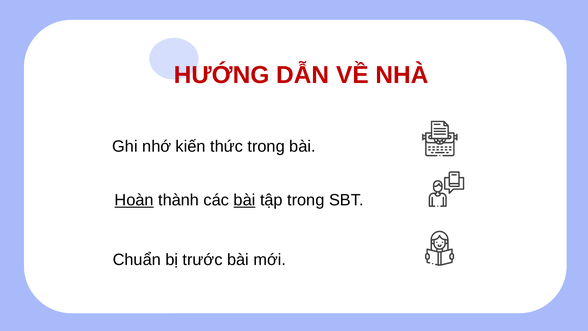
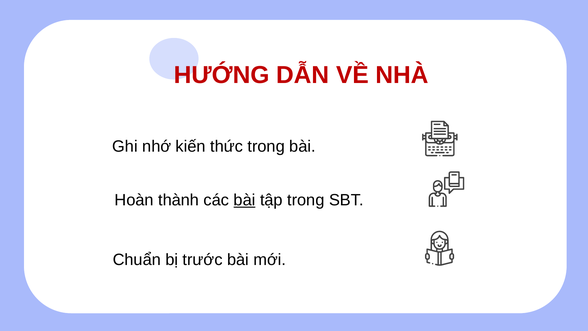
Hoàn underline: present -> none (134, 200)
